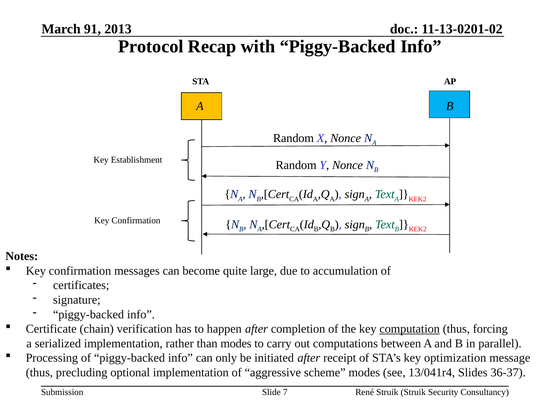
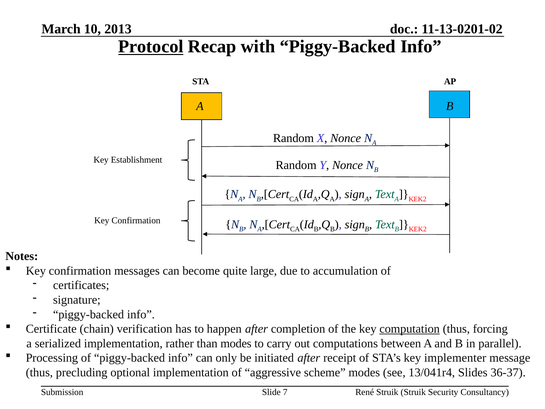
91: 91 -> 10 (92, 29)
Protocol underline: none -> present (151, 47)
optimization: optimization -> implementer (455, 358)
